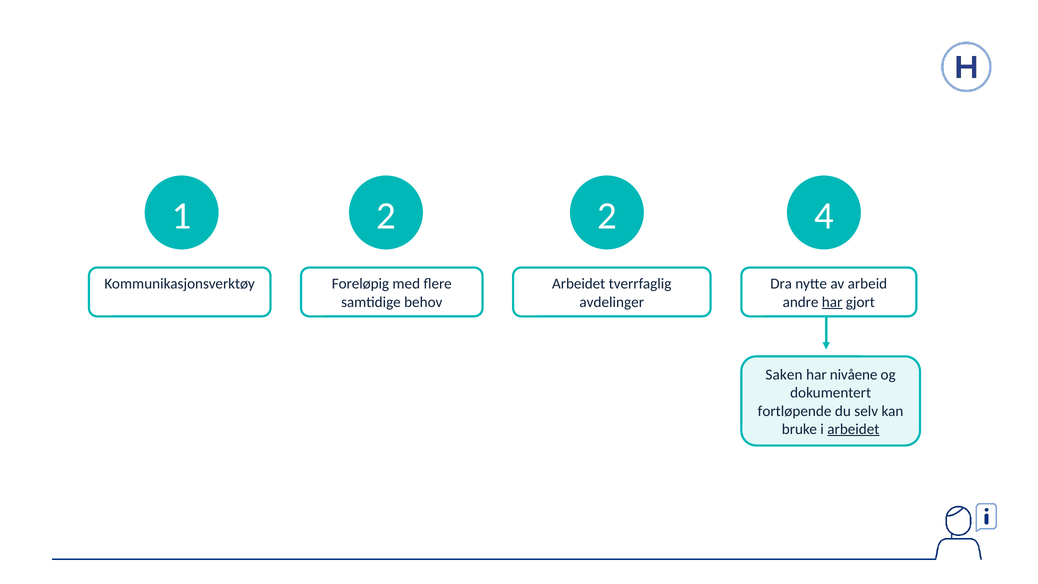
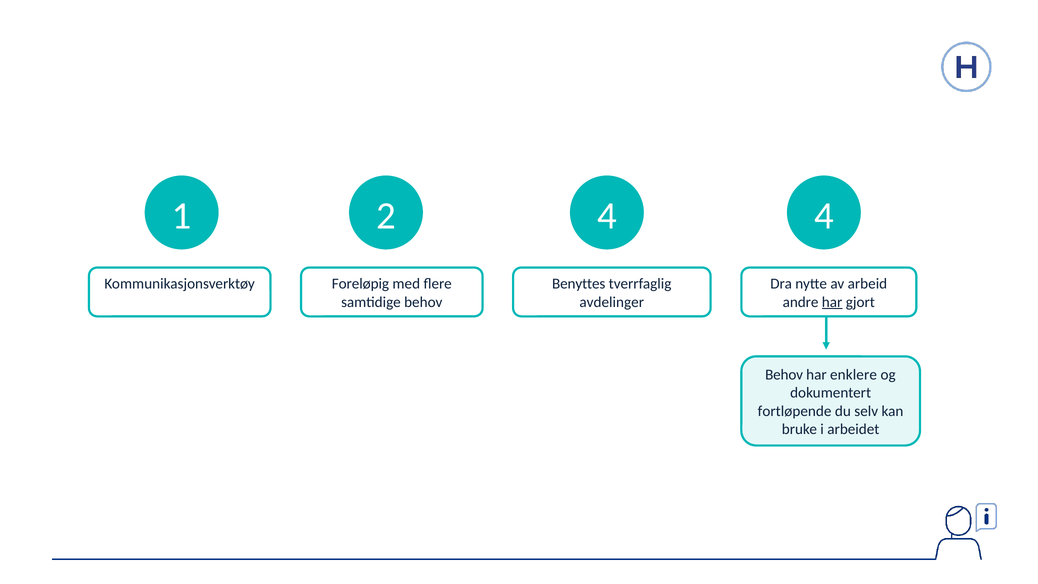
2 2: 2 -> 4 (607, 216)
Arbeidet: Arbeidet -> Benyttes (579, 284)
Saken: Saken -> Behov (784, 375)
nivåene: nivåene -> enklere (854, 375)
arbeidet underline: present -> none (853, 429)
